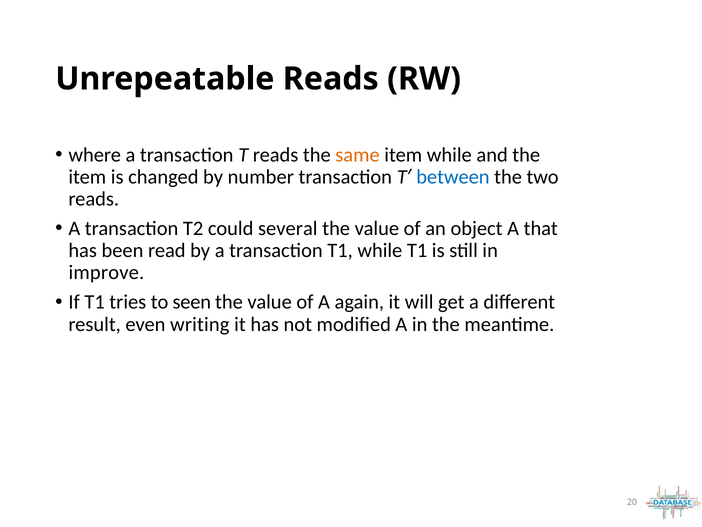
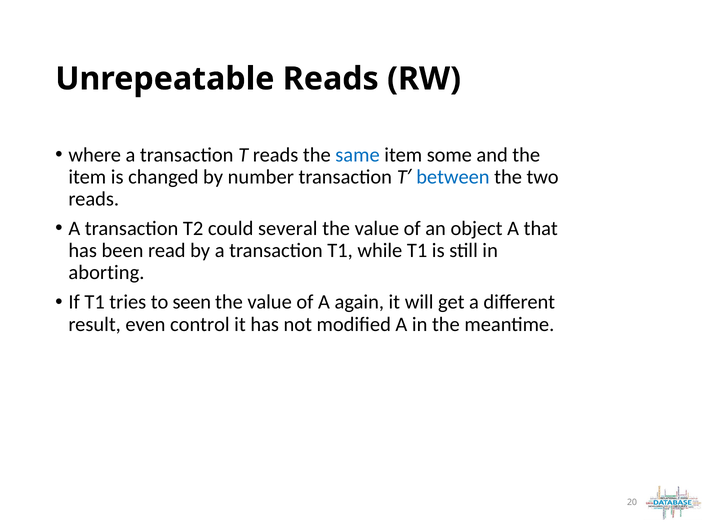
same colour: orange -> blue (358, 155)
item while: while -> some (449, 155)
improve: improve -> aborting (106, 272)
writing: writing -> control (200, 324)
